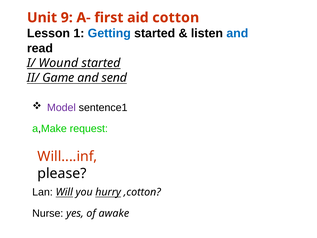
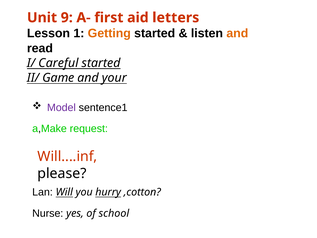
cotton: cotton -> letters (176, 18)
Getting colour: blue -> orange (109, 33)
and colour: blue -> orange (237, 33)
Wound: Wound -> Careful (58, 63)
send: send -> your (114, 78)
awake: awake -> school (114, 213)
